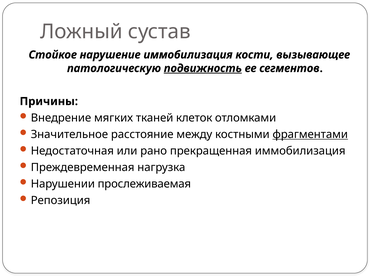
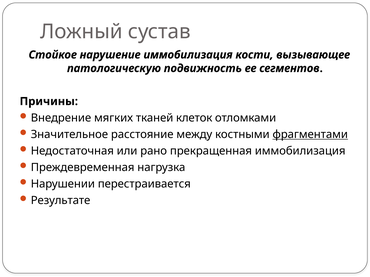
подвижность underline: present -> none (203, 68)
прослеживаемая: прослеживаемая -> перестраивается (144, 184)
Репозиция: Репозиция -> Результате (61, 201)
